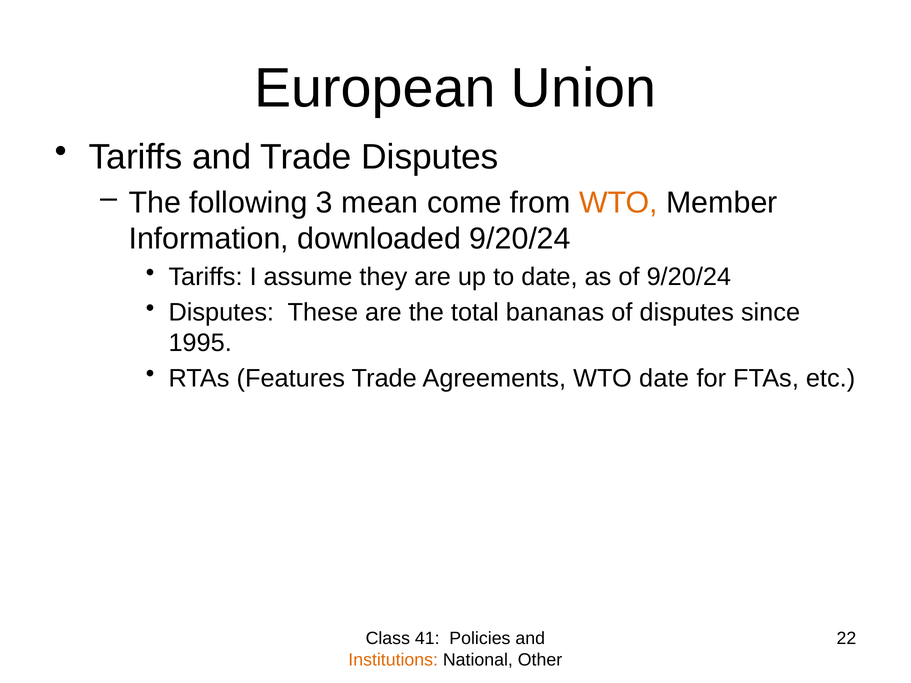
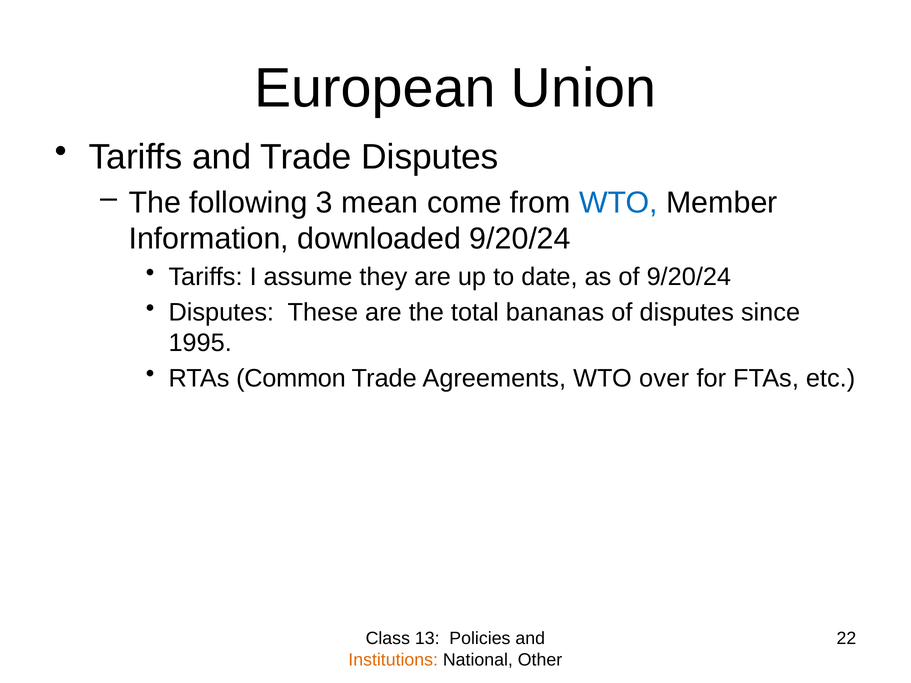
WTO colour: orange -> blue (618, 203)
Features: Features -> Common (291, 378)
WTO date: date -> over (664, 378)
41: 41 -> 13 (427, 639)
